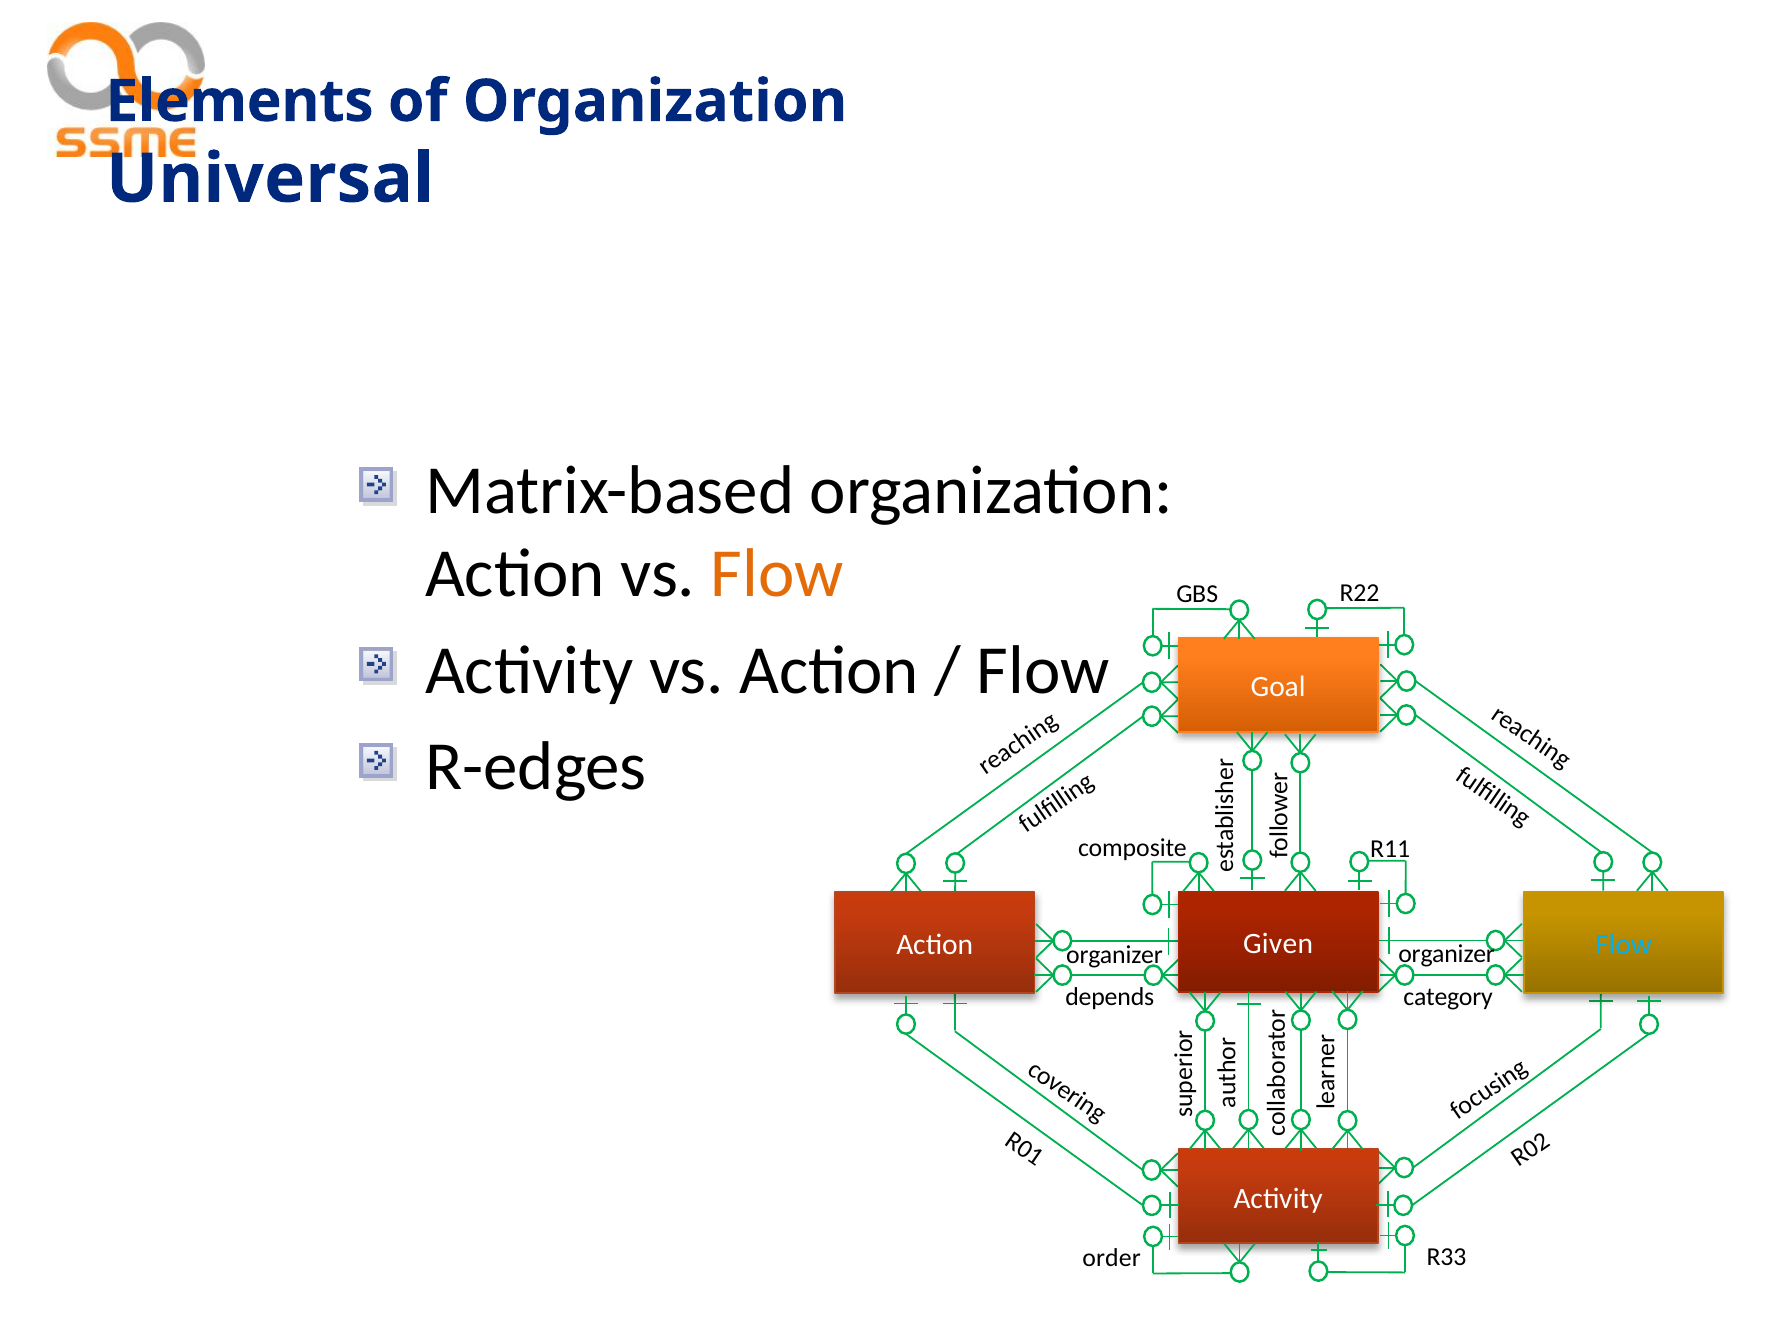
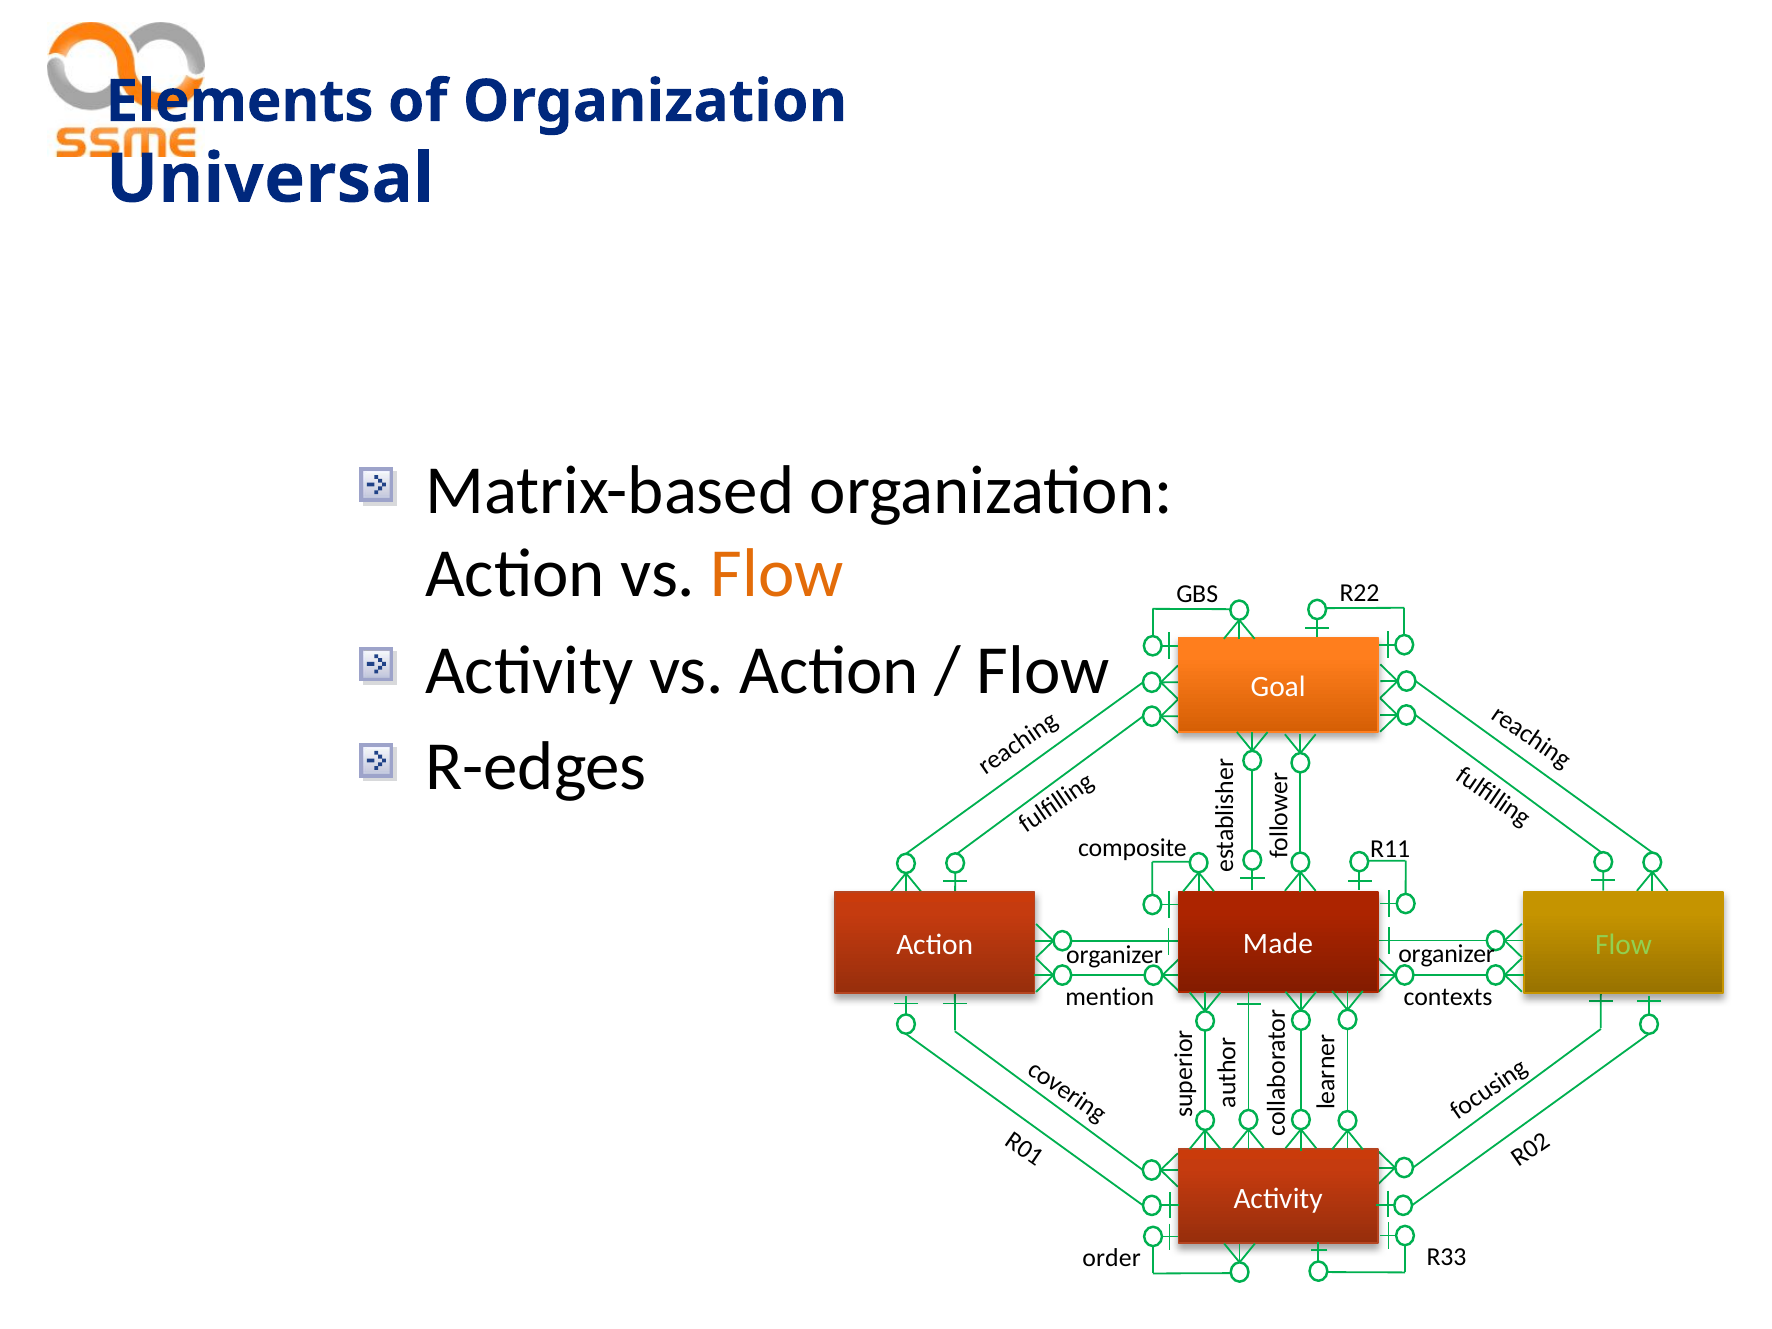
Given: Given -> Made (1278, 944)
Flow colour: light blue -> light green (1624, 945)
category: category -> contexts (1448, 997)
depends: depends -> mention (1110, 997)
